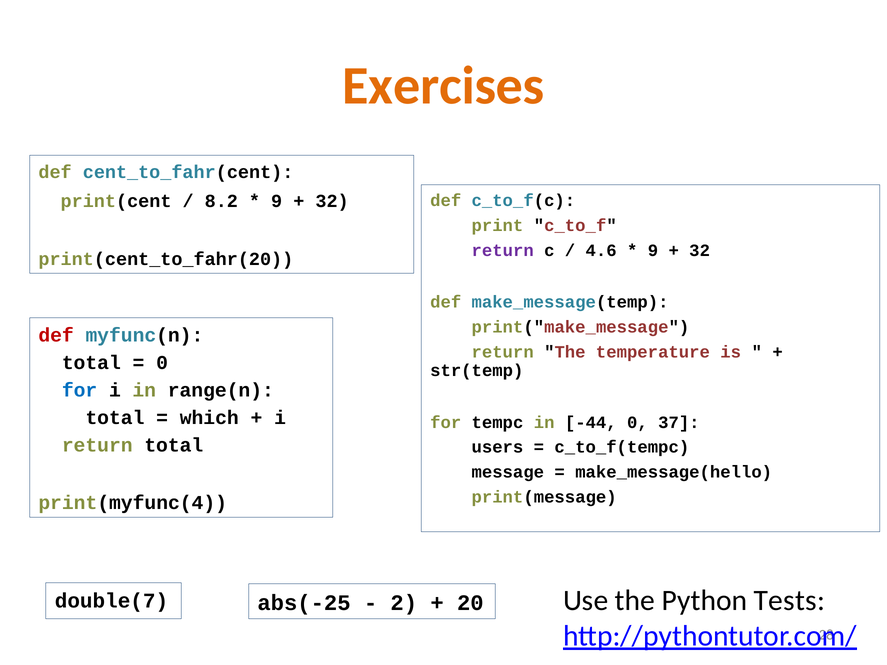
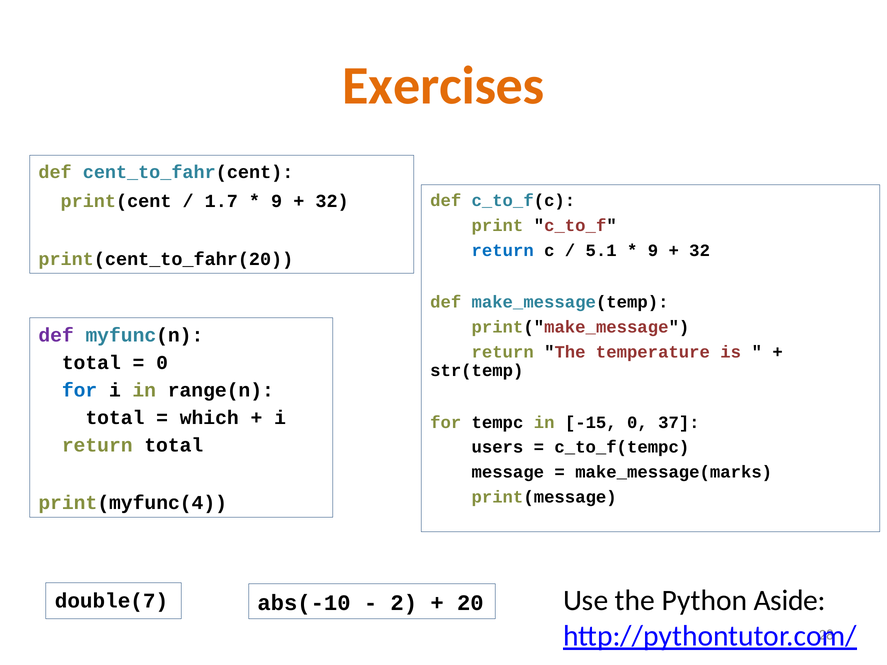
8.2: 8.2 -> 1.7 (221, 201)
return colour: purple -> blue (503, 251)
4.6: 4.6 -> 5.1 (601, 251)
def colour: red -> purple (56, 335)
-44: -44 -> -15 (591, 422)
make_message(hello: make_message(hello -> make_message(marks (674, 472)
Tests: Tests -> Aside (790, 601)
abs(-25: abs(-25 -> abs(-10 (304, 603)
